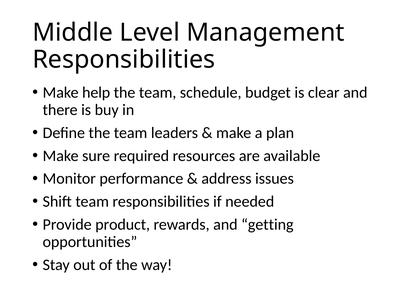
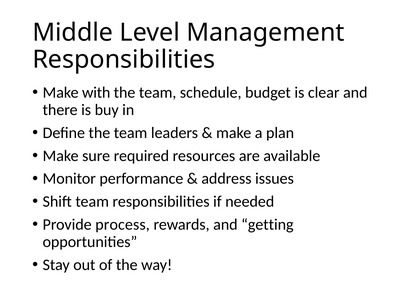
help: help -> with (96, 93)
product: product -> process (123, 225)
